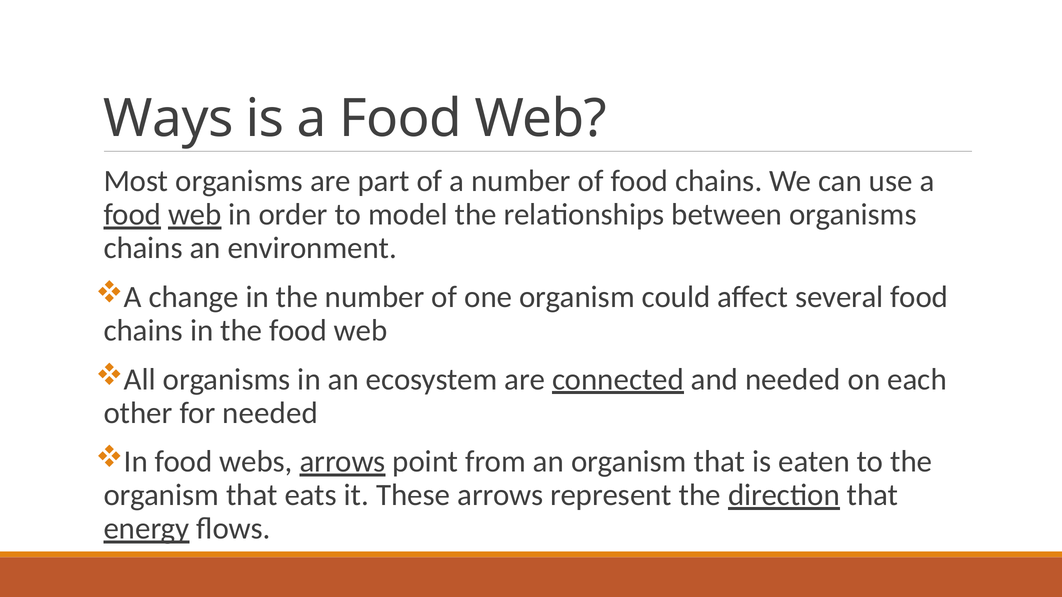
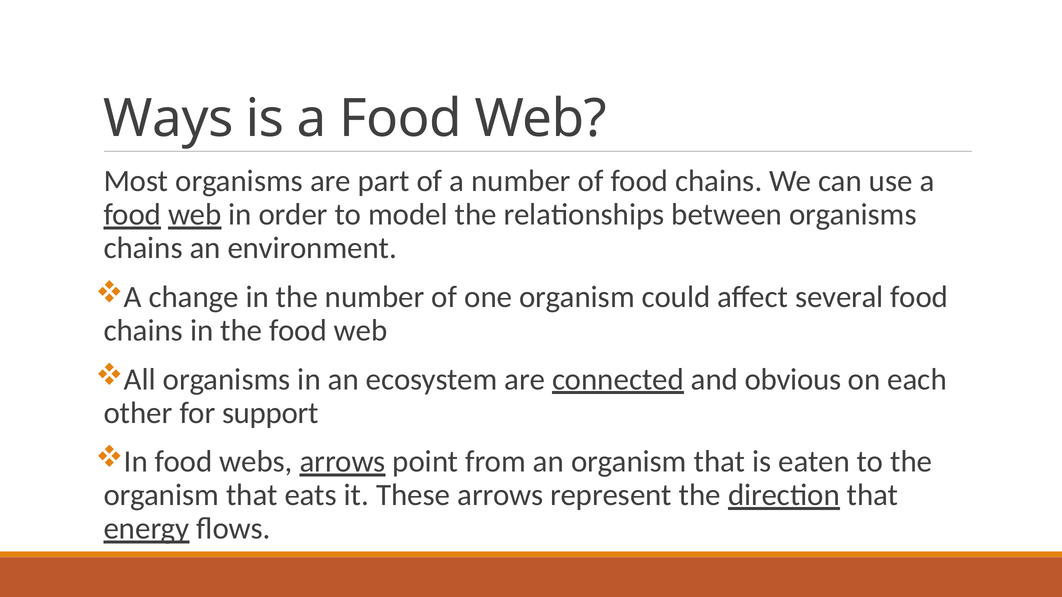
and needed: needed -> obvious (793, 380)
for needed: needed -> support (270, 413)
